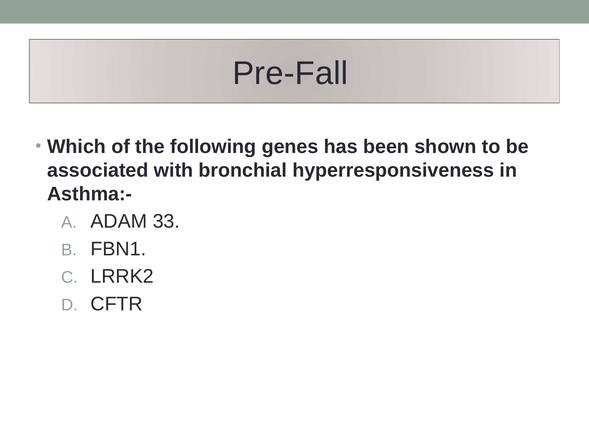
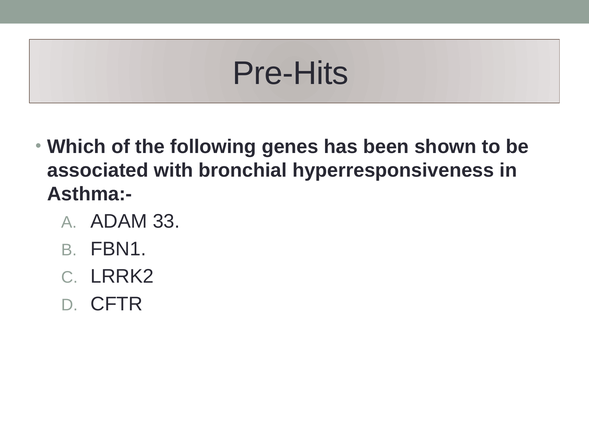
Pre-Fall: Pre-Fall -> Pre-Hits (290, 73)
